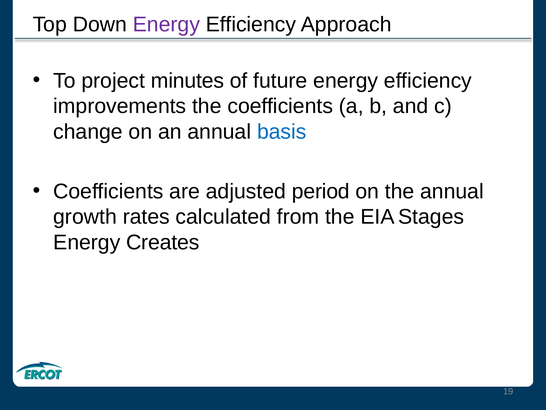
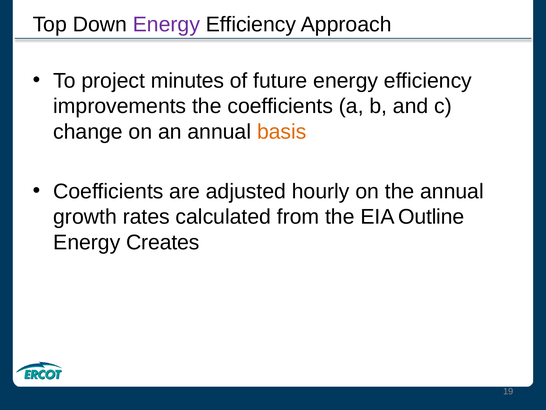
basis colour: blue -> orange (282, 132)
period: period -> hourly (321, 191)
Stages: Stages -> Outline (431, 217)
